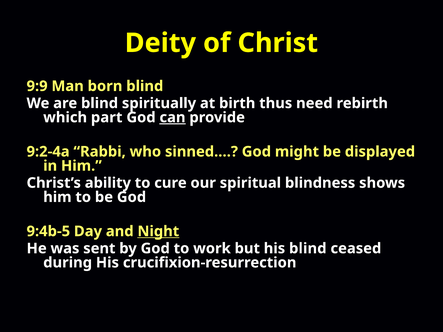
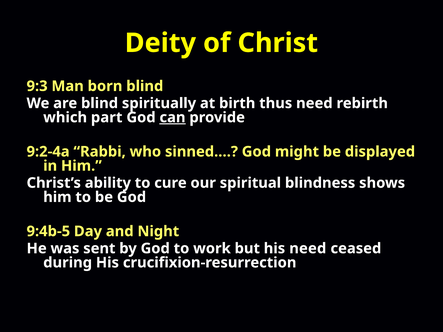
9:9: 9:9 -> 9:3 (37, 86)
Night underline: present -> none (158, 231)
his blind: blind -> need (308, 249)
